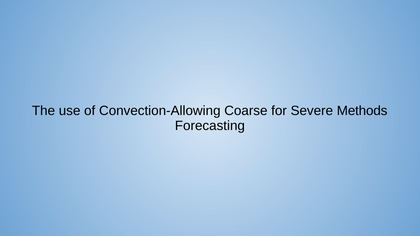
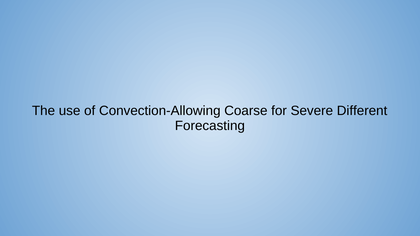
Methods: Methods -> Different (362, 111)
